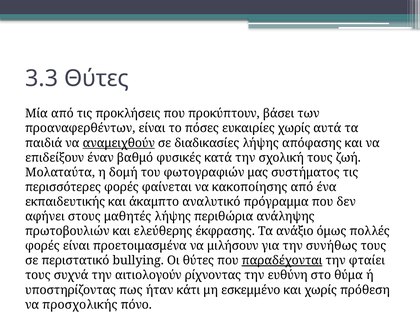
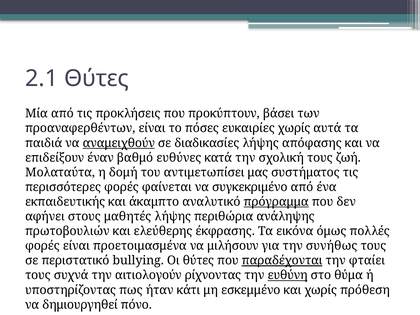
3.3: 3.3 -> 2.1 (42, 79)
φυσικές: φυσικές -> ευθύνες (179, 158)
φωτογραφιών: φωτογραφιών -> αντιμετωπίσει (204, 172)
κακοποίησης: κακοποίησης -> συγκεκριμένο (250, 187)
πρόγραμμα underline: none -> present (276, 202)
ανάξιο: ανάξιο -> εικόνα (295, 231)
ευθύνη underline: none -> present (288, 275)
προσχολικής: προσχολικής -> δημιουργηθεί (80, 305)
